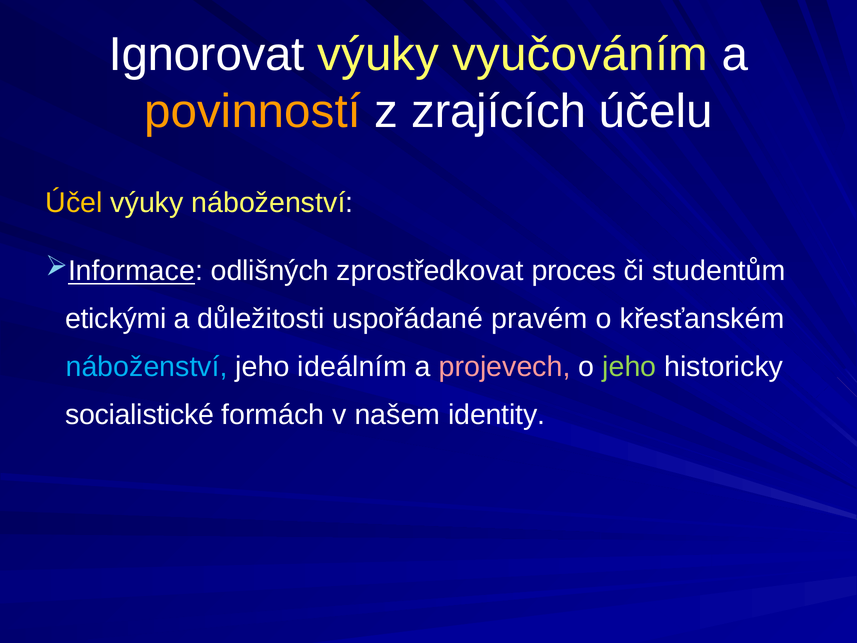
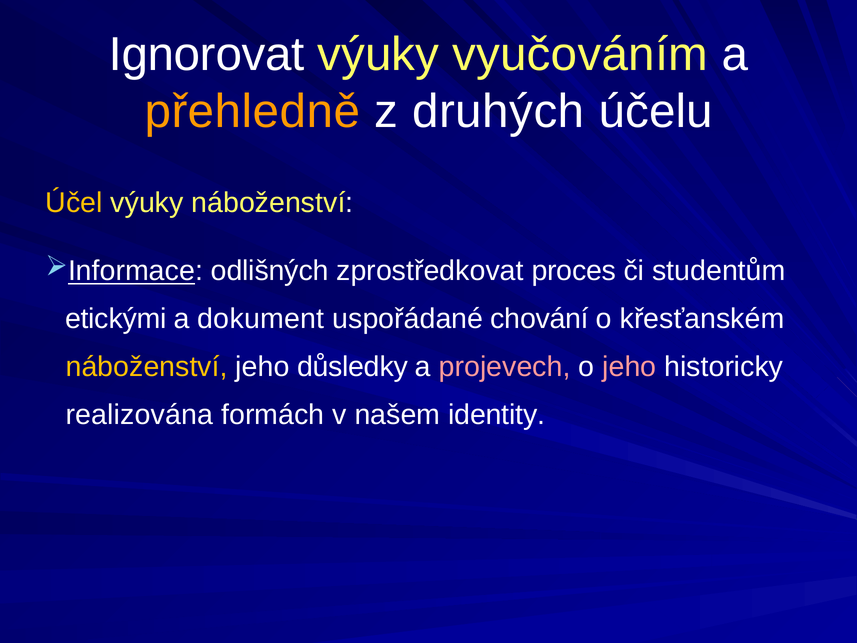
povinností: povinností -> přehledně (252, 111)
zrajících: zrajících -> druhých (498, 111)
důležitosti: důležitosti -> dokument (261, 319)
pravém: pravém -> chování (540, 319)
náboženství colour: light blue -> yellow (147, 367)
ideálním: ideálním -> důsledky (352, 367)
jeho colour: light green -> pink (629, 367)
socialistické: socialistické -> realizována (139, 415)
